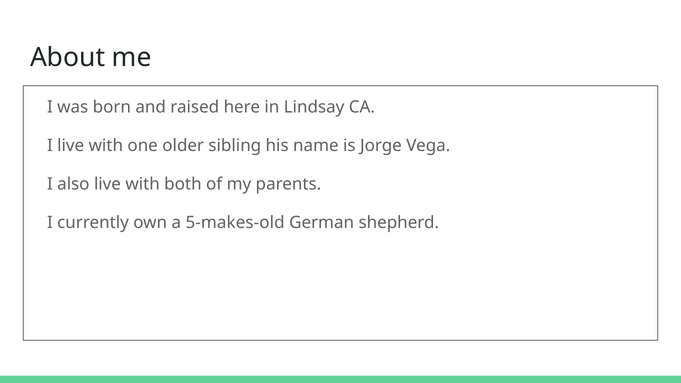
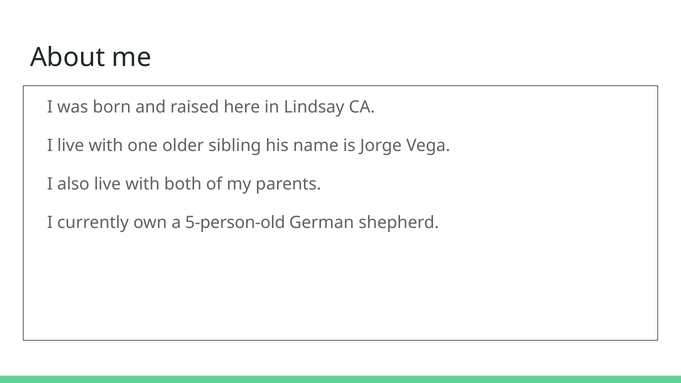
5-makes-old: 5-makes-old -> 5-person-old (235, 223)
